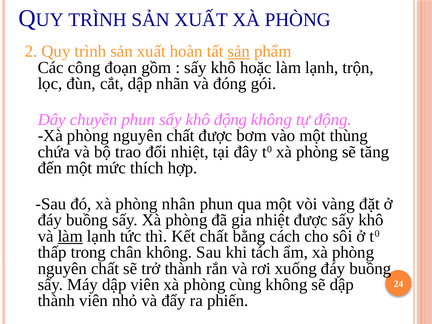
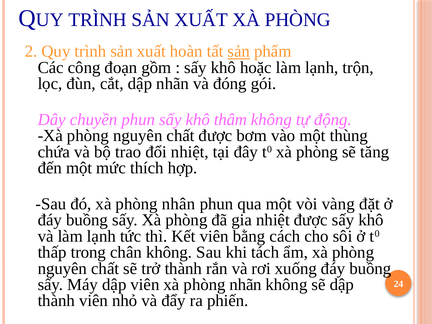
khô động: động -> thâm (230, 120)
làm underline: present -> none (70, 236)
Kết chất: chất -> viên (214, 236)
phòng cùng: cùng -> nhãn (246, 285)
